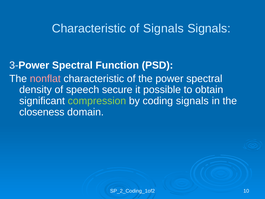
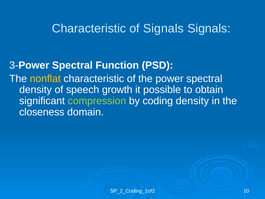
nonflat colour: pink -> yellow (45, 79)
secure: secure -> growth (117, 90)
coding signals: signals -> density (192, 101)
